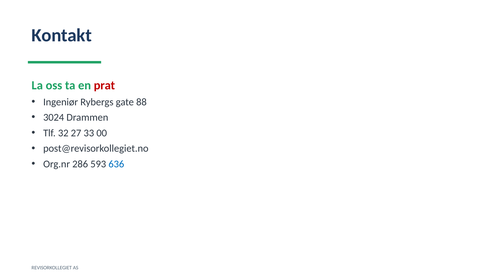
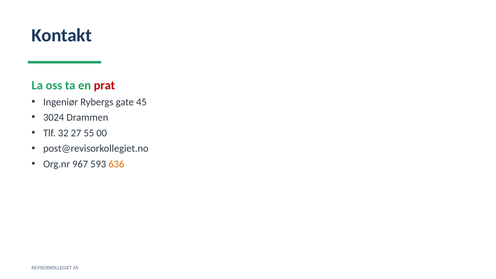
88: 88 -> 45 (141, 102)
33: 33 -> 55 (89, 133)
286: 286 -> 967 (80, 164)
636 colour: blue -> orange (116, 164)
